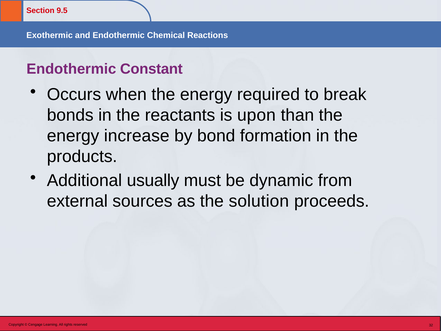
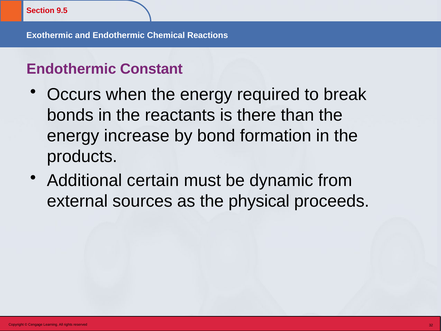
upon: upon -> there (257, 115)
usually: usually -> certain (153, 180)
solution: solution -> physical (259, 201)
